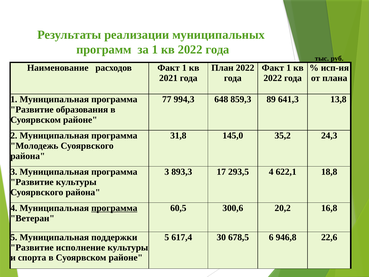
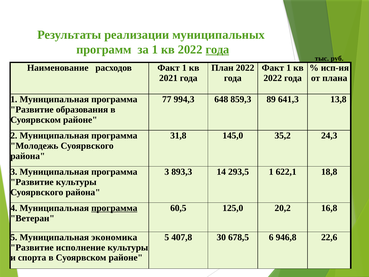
года underline: none -> present (217, 49)
17: 17 -> 14 (221, 172)
293,5 4: 4 -> 1 (271, 172)
300,6: 300,6 -> 125,0 (233, 208)
поддержки: поддержки -> экономика (114, 237)
617,4: 617,4 -> 407,8 (182, 237)
